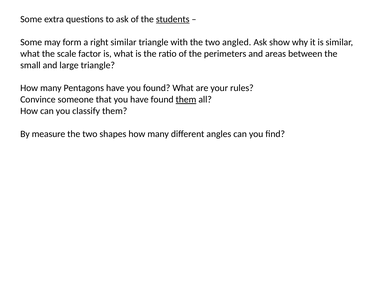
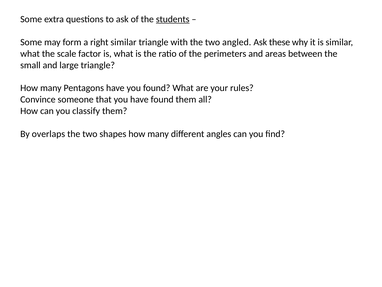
show: show -> these (280, 42)
them underline: present -> none (186, 99)
measure: measure -> overlaps (48, 134)
